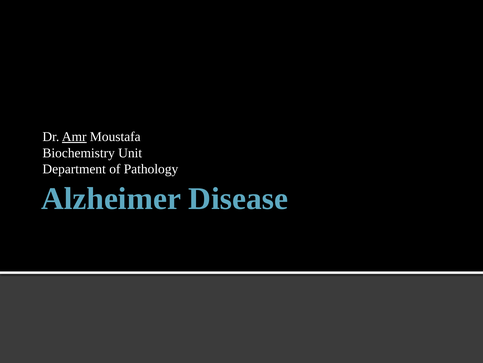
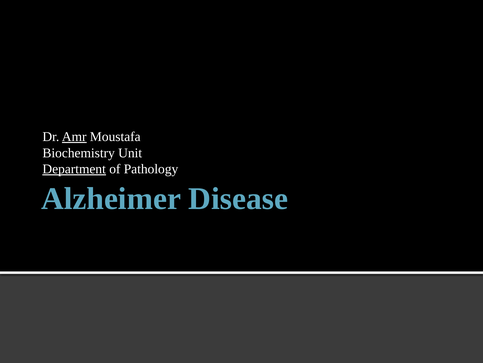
Department underline: none -> present (74, 169)
